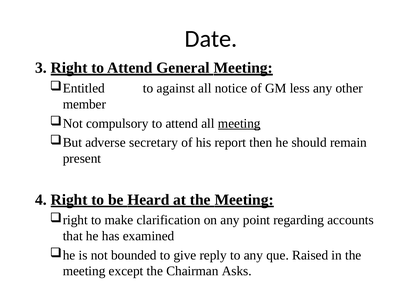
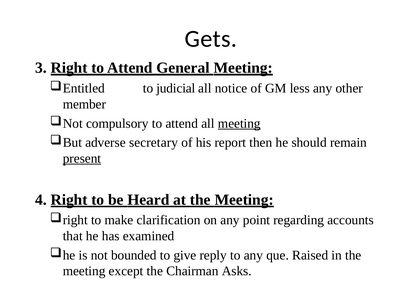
Date: Date -> Gets (211, 39)
against: against -> judicial (176, 88)
present underline: none -> present (82, 159)
